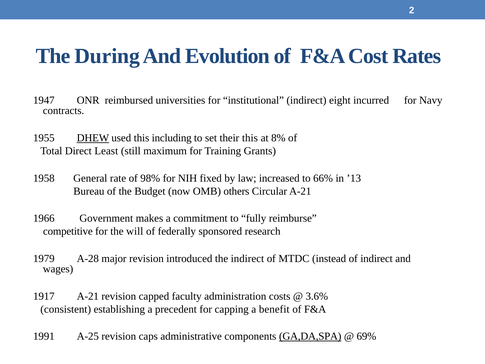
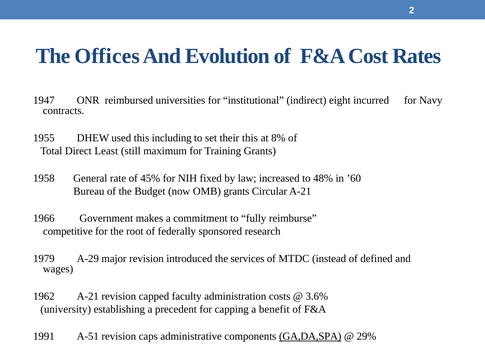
During: During -> Offices (107, 56)
DHEW underline: present -> none (93, 138)
98%: 98% -> 45% (150, 178)
66%: 66% -> 48% (323, 178)
’13: ’13 -> ’60 (354, 178)
OMB others: others -> grants (236, 191)
will: will -> root (135, 231)
A-28: A-28 -> A-29 (88, 258)
the indirect: indirect -> services (248, 258)
of indirect: indirect -> defined (377, 258)
1917: 1917 -> 1962 (44, 296)
consistent: consistent -> university (66, 309)
A-25: A-25 -> A-51 (88, 336)
69%: 69% -> 29% (366, 336)
